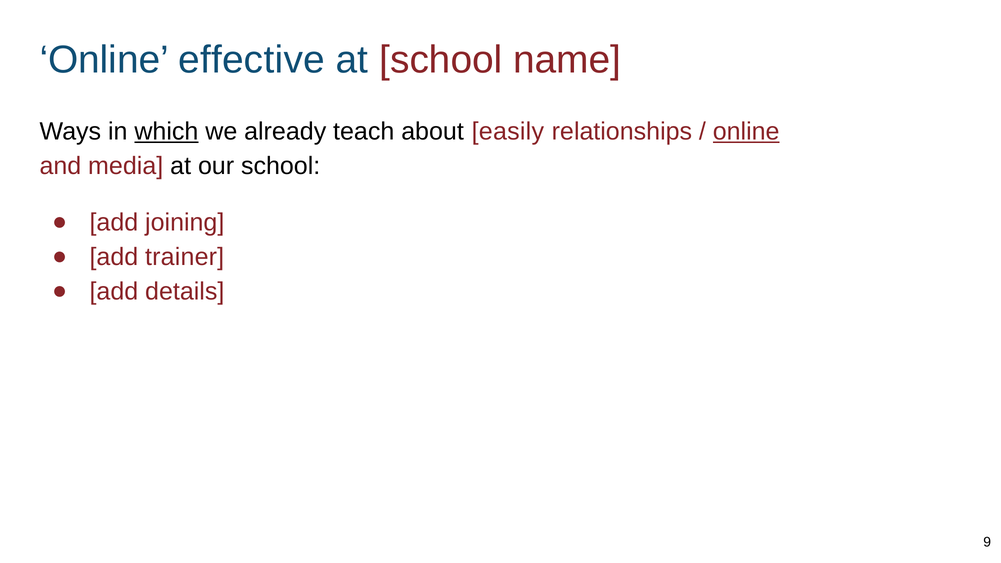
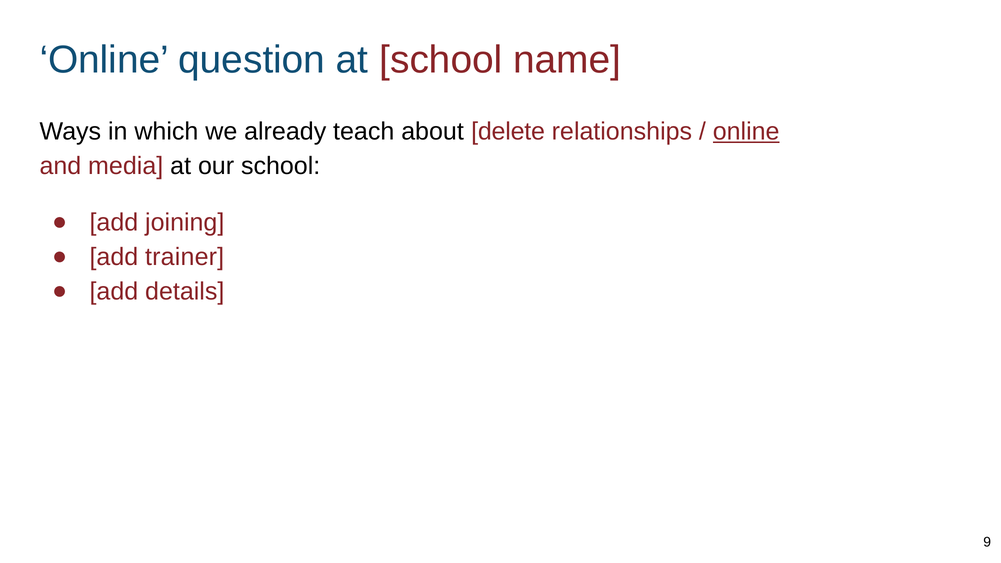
effective: effective -> question (252, 60)
which underline: present -> none (166, 131)
easily: easily -> delete (508, 131)
